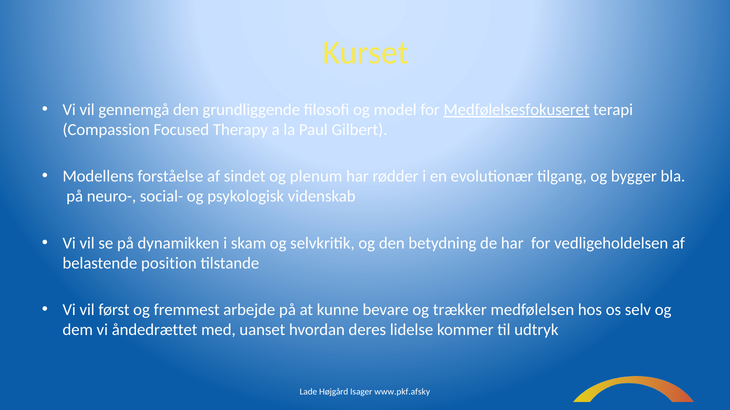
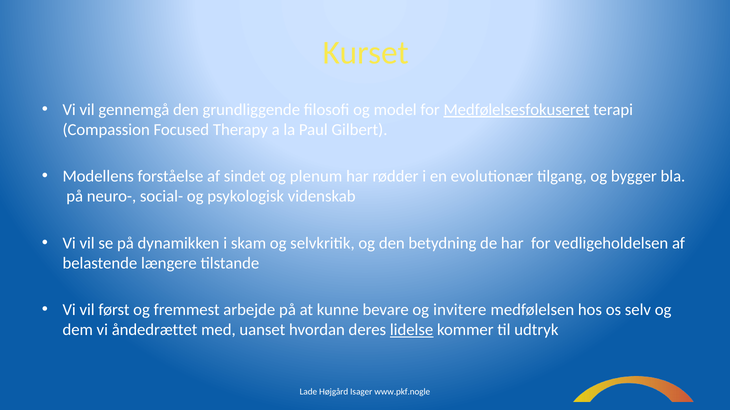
position: position -> længere (169, 263)
trækker: trækker -> invitere (460, 310)
lidelse underline: none -> present (412, 330)
www.pkf.afsky: www.pkf.afsky -> www.pkf.nogle (402, 392)
